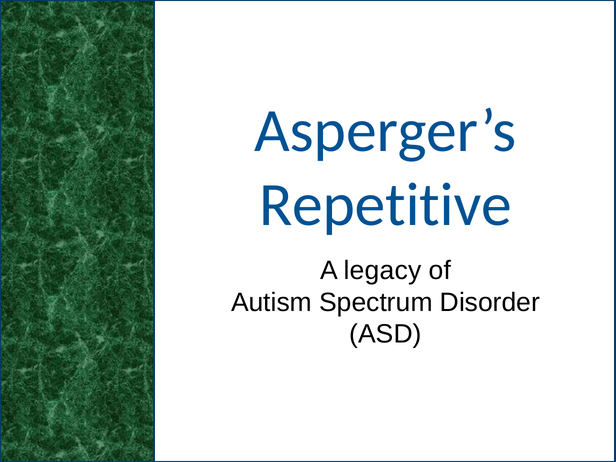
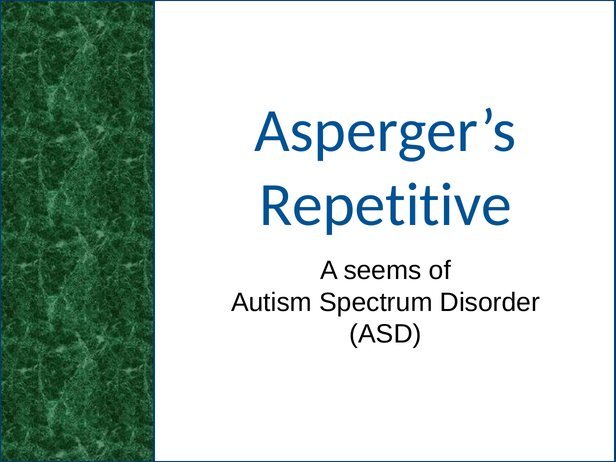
legacy: legacy -> seems (383, 271)
